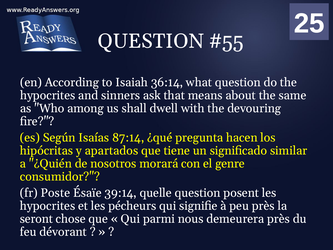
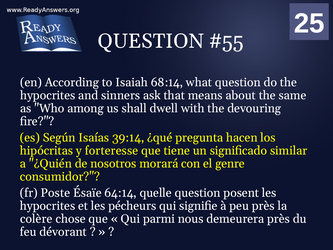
36:14: 36:14 -> 68:14 (167, 82)
87:14: 87:14 -> 39:14 (128, 138)
apartados: apartados -> forteresse (112, 151)
39:14: 39:14 -> 64:14 (121, 193)
seront: seront -> colère (36, 219)
